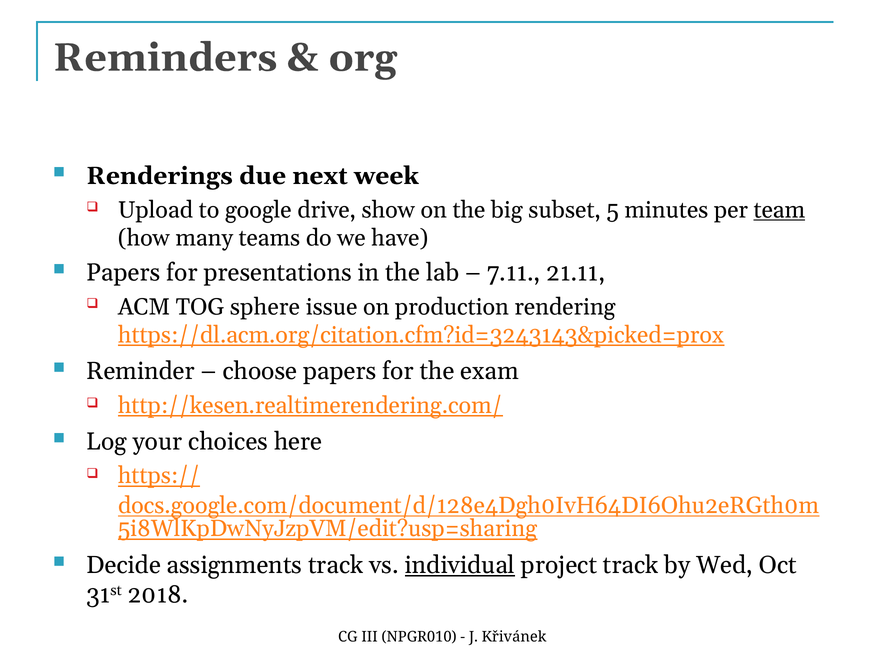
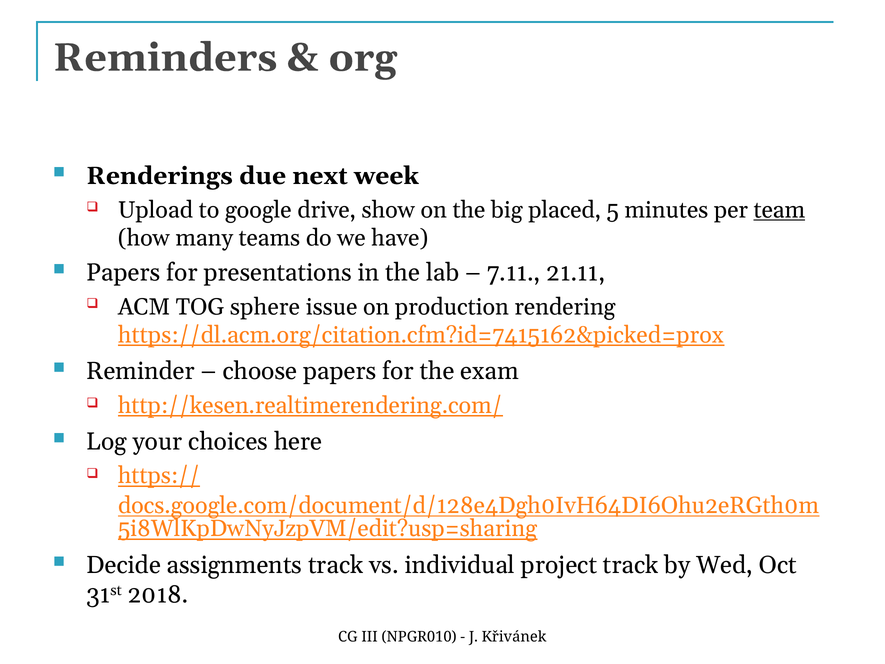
subset: subset -> placed (565, 210)
https://dl.acm.org/citation.cfm?id=3243143&picked=prox: https://dl.acm.org/citation.cfm?id=3243143&picked=prox -> https://dl.acm.org/citation.cfm?id=7415162&picked=prox (421, 335)
individual underline: present -> none (460, 565)
